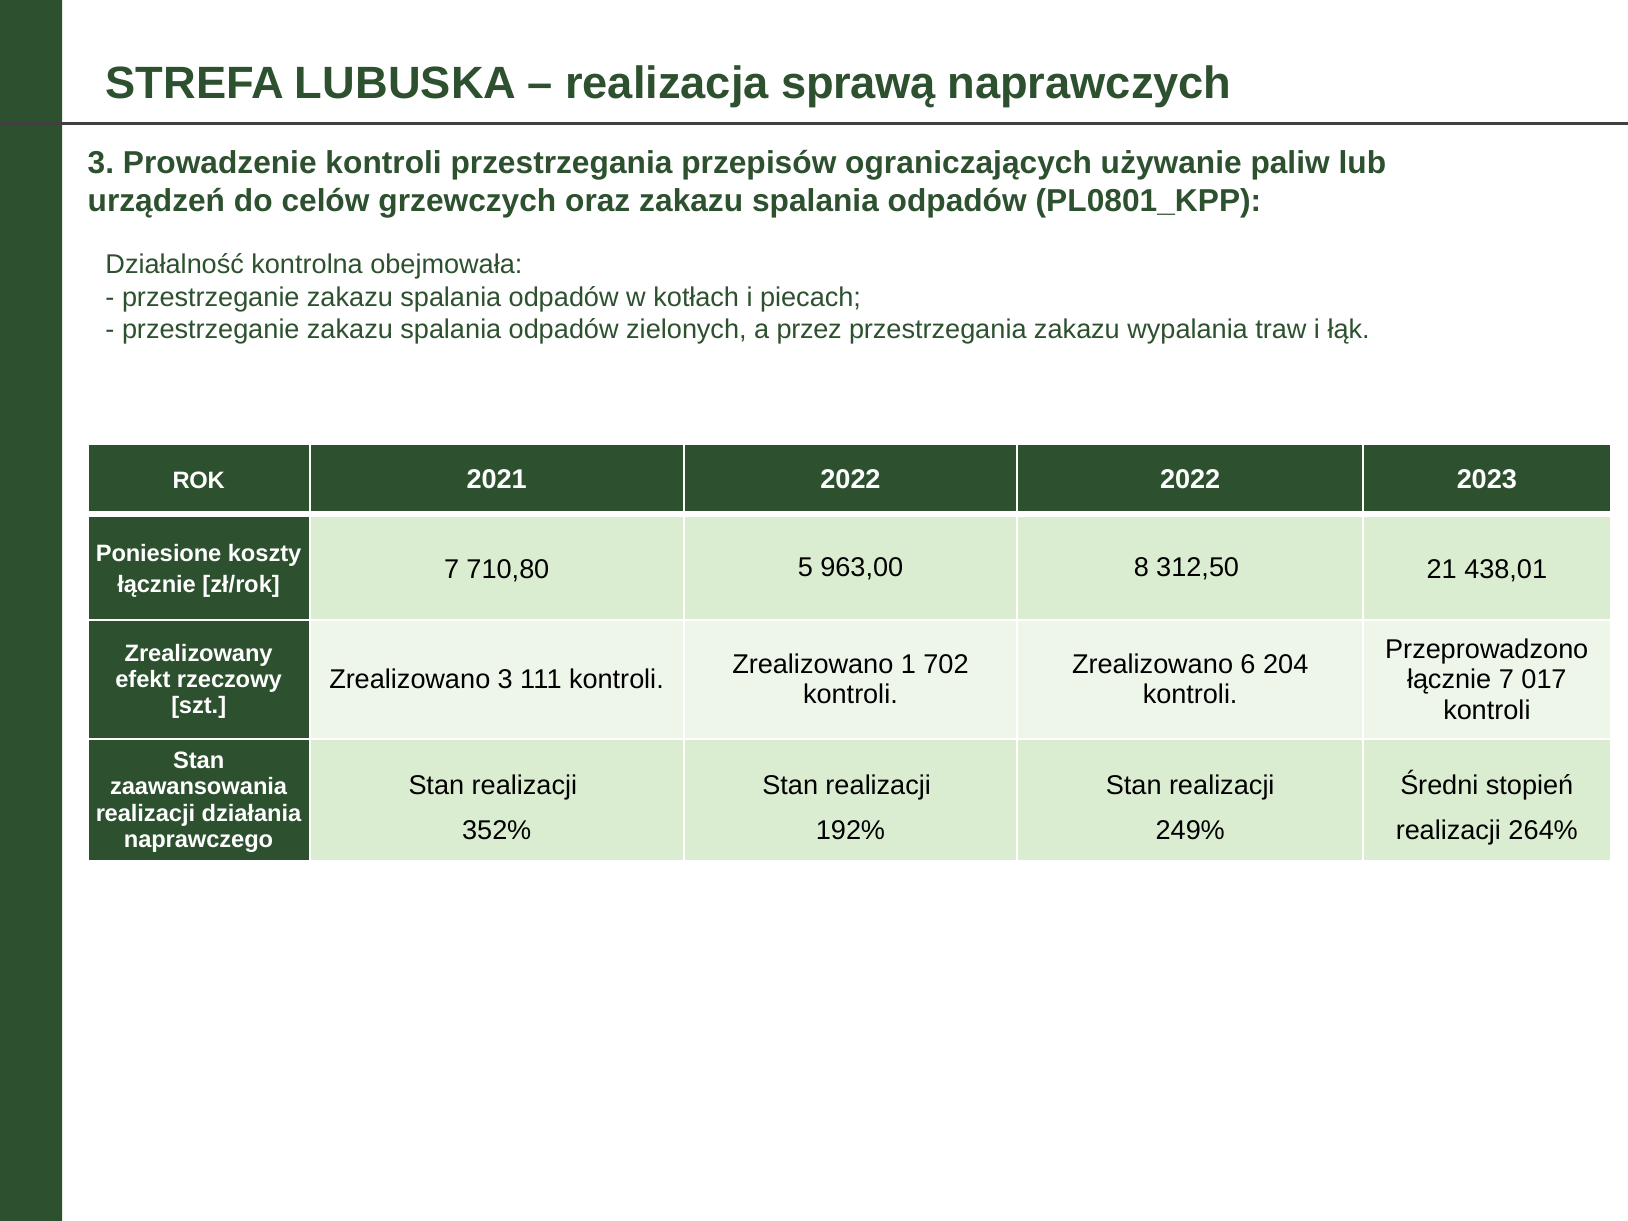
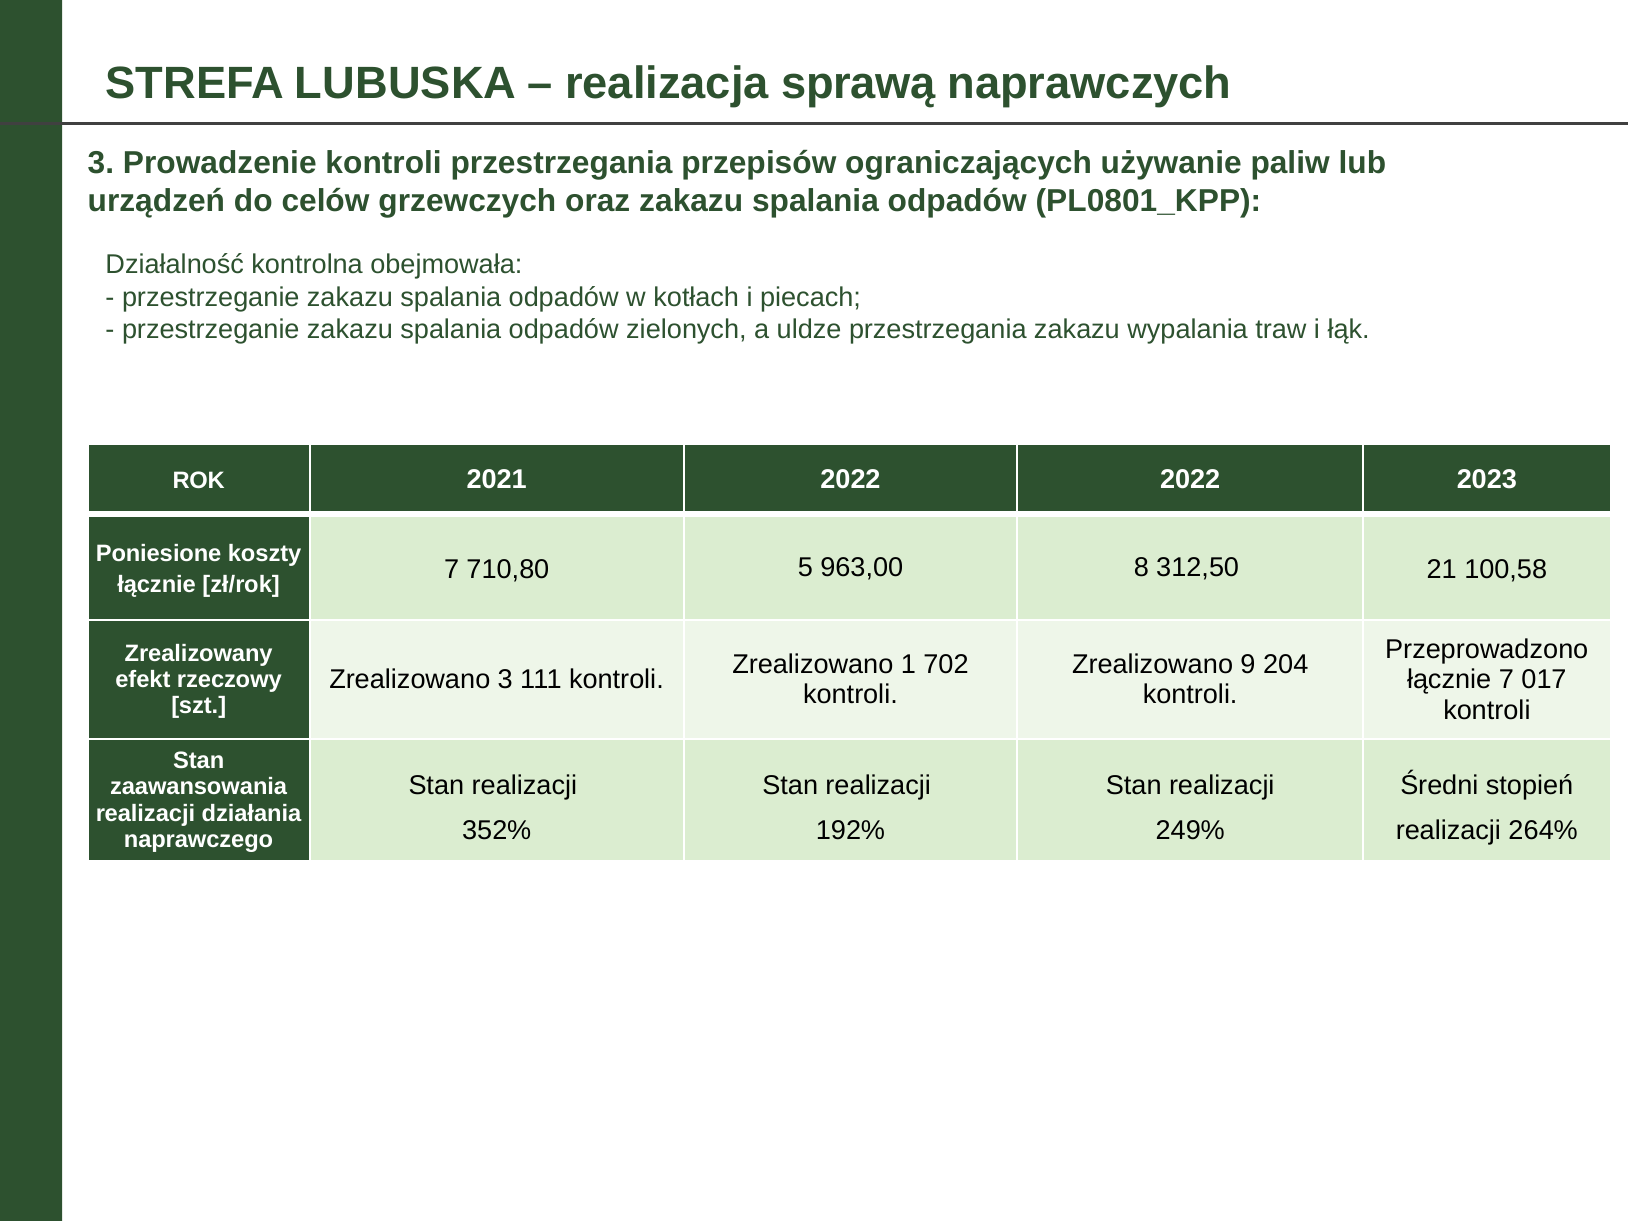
przez: przez -> uldze (809, 330)
438,01: 438,01 -> 100,58 (1506, 570)
6: 6 -> 9 (1248, 665)
